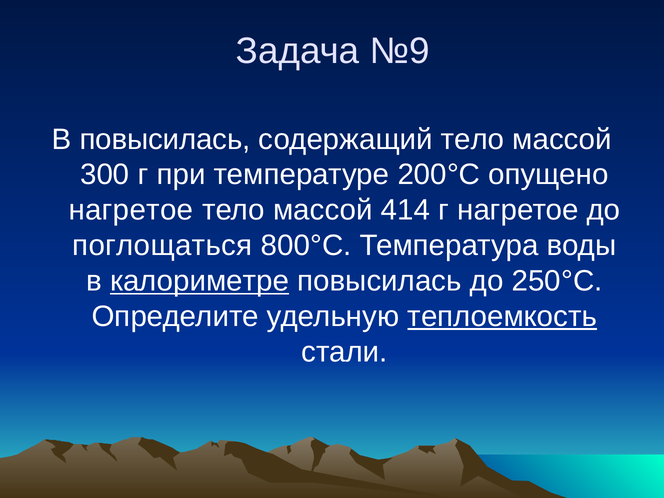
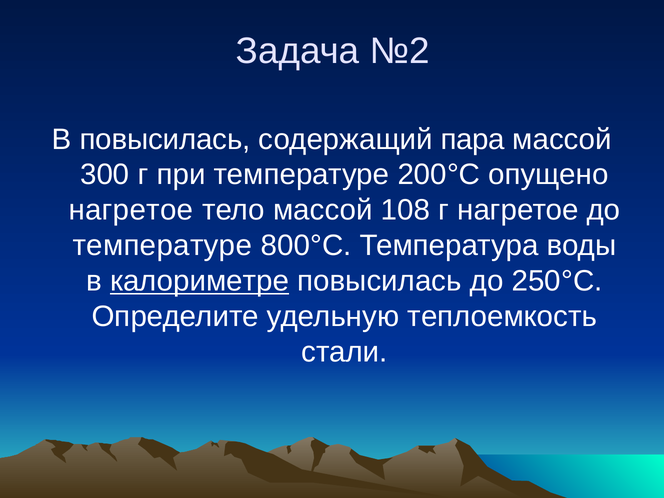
№9: №9 -> №2 (400, 51)
содержащий тело: тело -> пара (473, 139)
414: 414 -> 108 (405, 210)
поглощаться: поглощаться -> температуре (162, 246)
теплоемкость underline: present -> none (502, 316)
